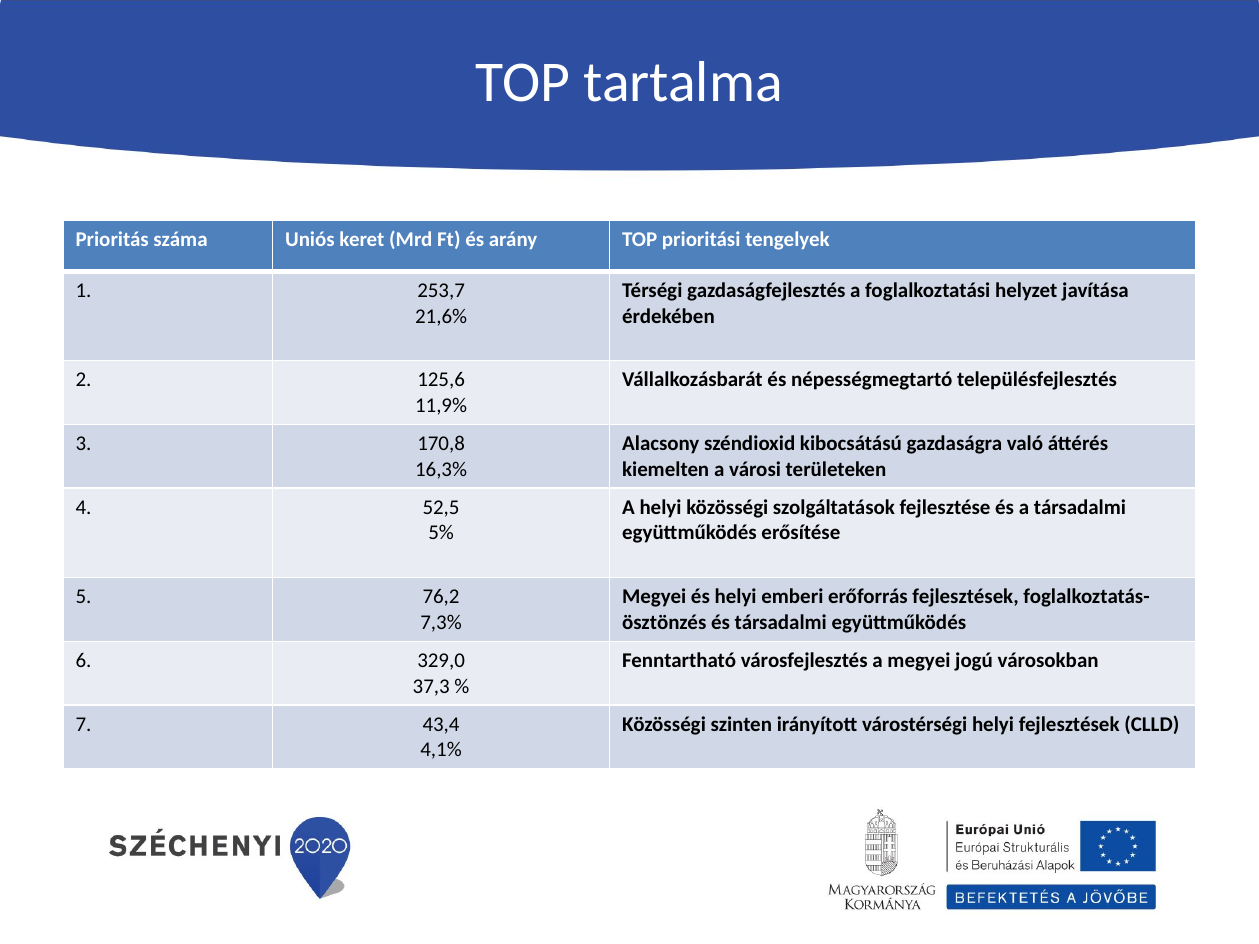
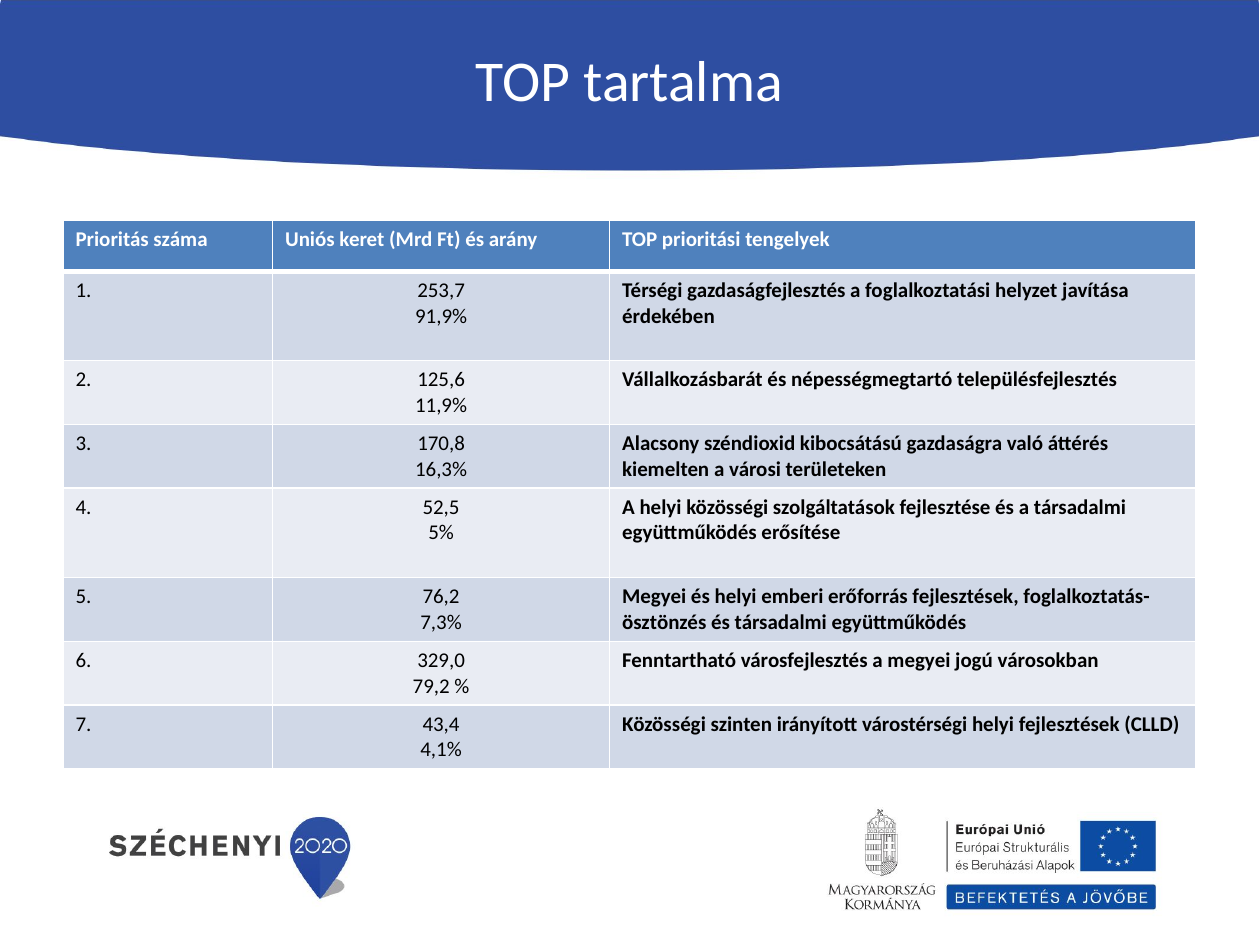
21,6%: 21,6% -> 91,9% (441, 316)
37,3: 37,3 -> 79,2 (431, 686)
